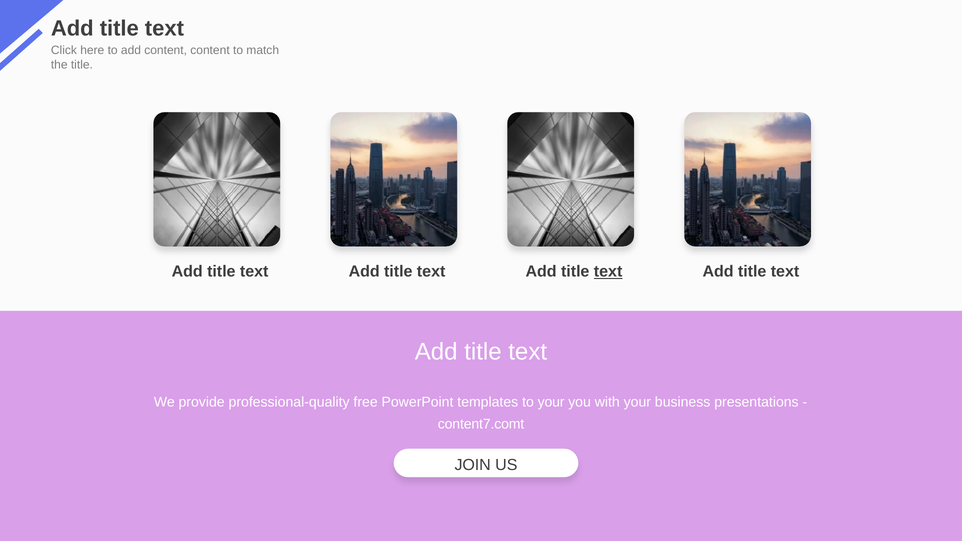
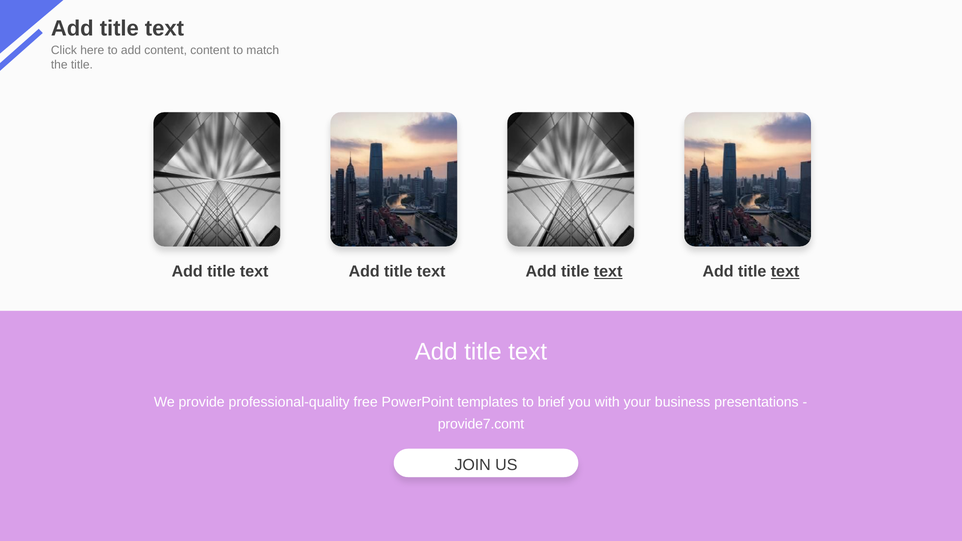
text underline: none -> present (785, 272)
to your: your -> brief (551, 402)
content7.comt: content7.comt -> provide7.comt (481, 424)
